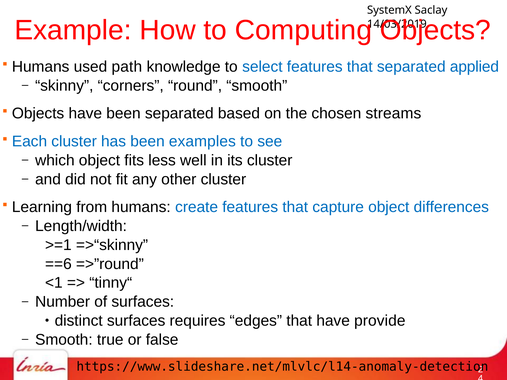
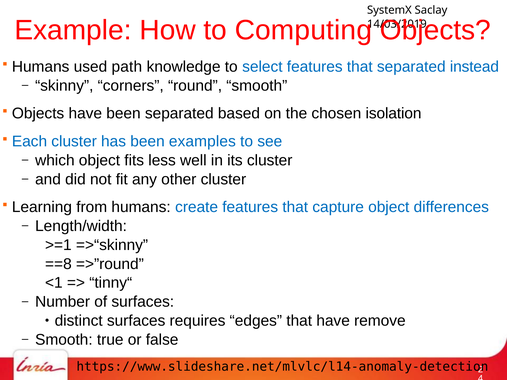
applied: applied -> instead (474, 67)
streams: streams -> isolation (394, 114)
==6: ==6 -> ==8 (58, 264)
provide: provide -> remove (380, 321)
